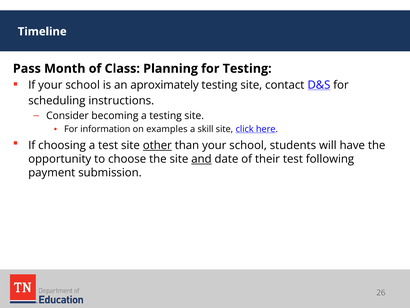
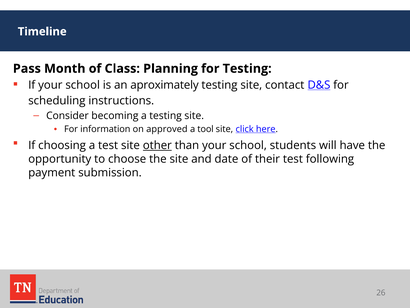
examples: examples -> approved (167, 129)
skill: skill -> tool (206, 129)
and underline: present -> none (201, 159)
